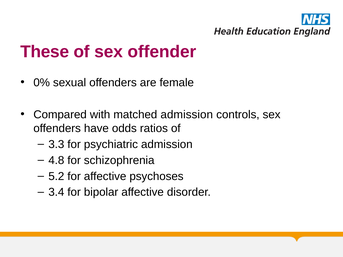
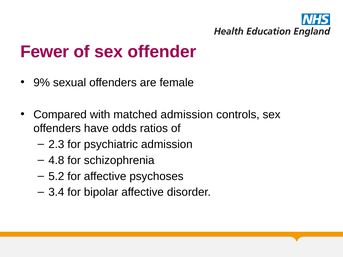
These: These -> Fewer (45, 52)
0%: 0% -> 9% (42, 83)
3.3: 3.3 -> 2.3 (56, 144)
